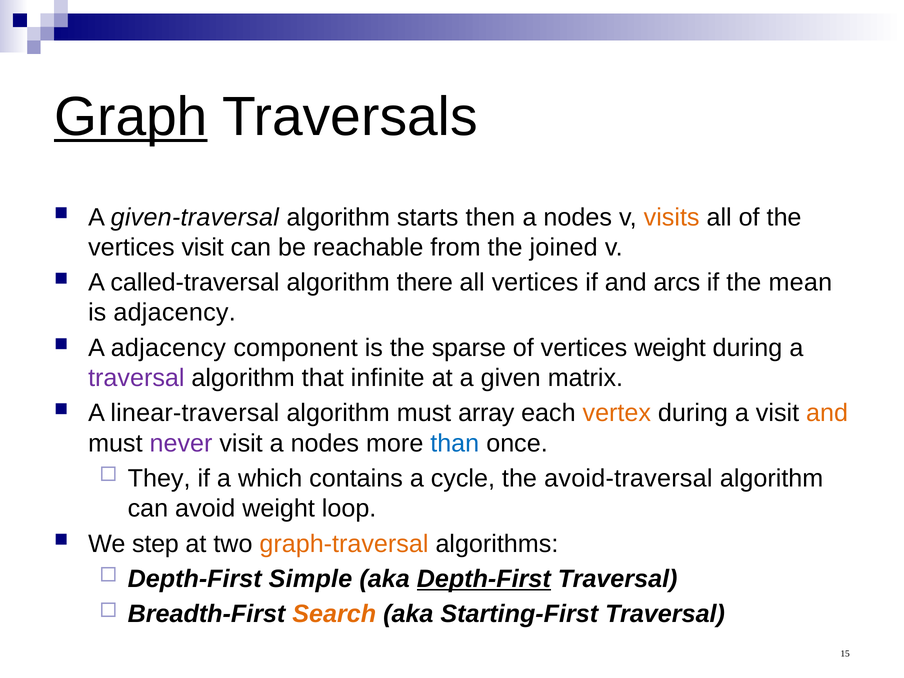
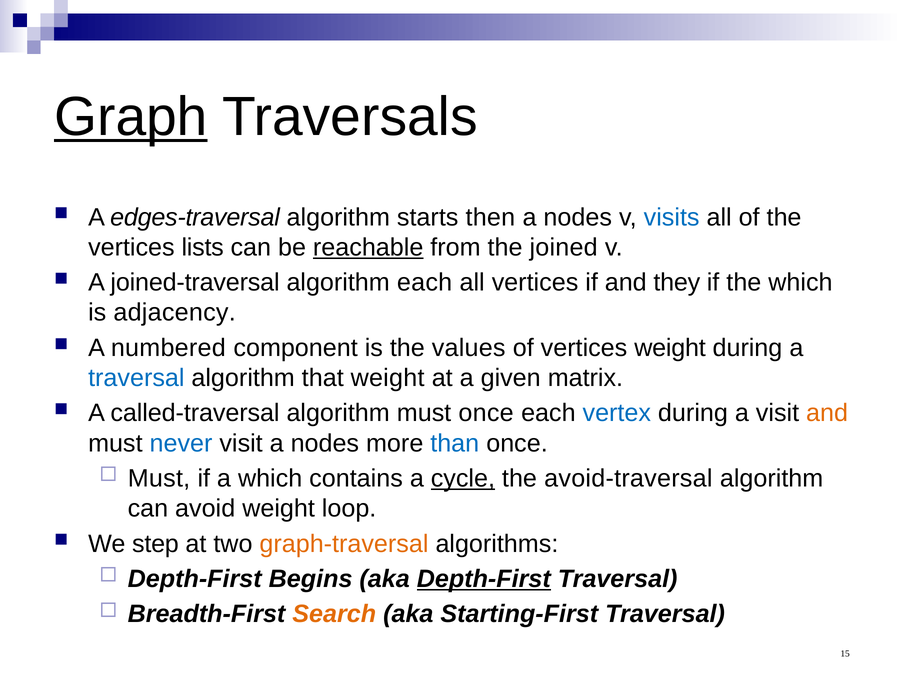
given-traversal: given-traversal -> edges-traversal (195, 217)
visits colour: orange -> blue (672, 217)
vertices visit: visit -> lists (203, 247)
reachable underline: none -> present (368, 247)
called-traversal: called-traversal -> joined-traversal (195, 283)
algorithm there: there -> each (425, 283)
arcs: arcs -> they (677, 283)
the mean: mean -> which (800, 283)
A adjacency: adjacency -> numbered (168, 348)
sparse: sparse -> values (469, 348)
traversal colour: purple -> blue (136, 378)
that infinite: infinite -> weight (388, 378)
linear-traversal: linear-traversal -> called-traversal (195, 413)
must array: array -> once (486, 413)
vertex colour: orange -> blue (617, 413)
never colour: purple -> blue (181, 443)
They: They -> Must (159, 478)
cycle underline: none -> present (463, 478)
Simple: Simple -> Begins (311, 579)
